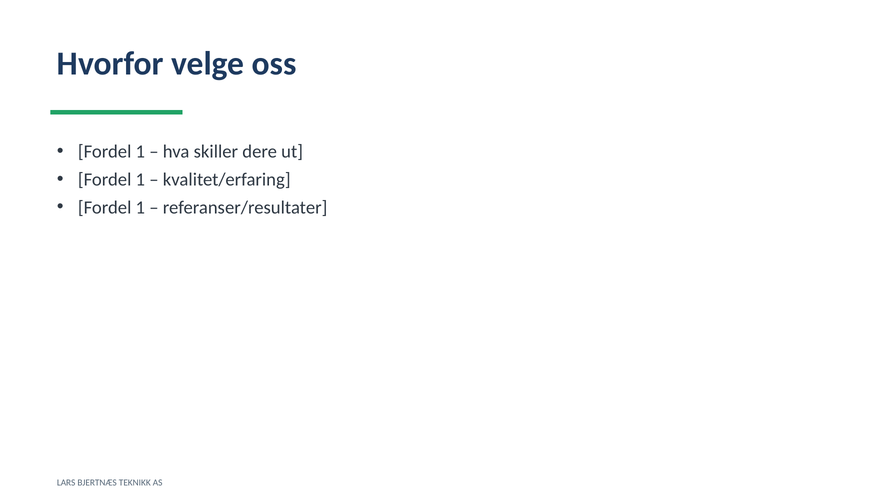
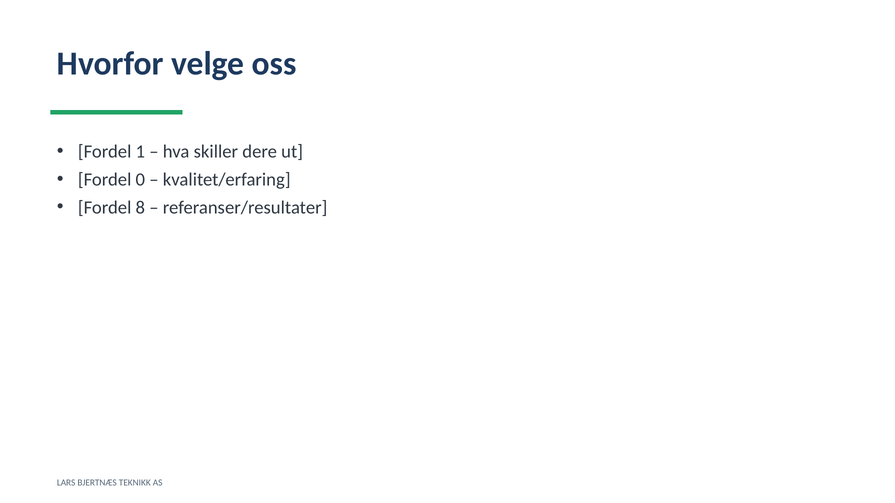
1: 1 -> 0 (140, 180)
1: 1 -> 8 (140, 208)
